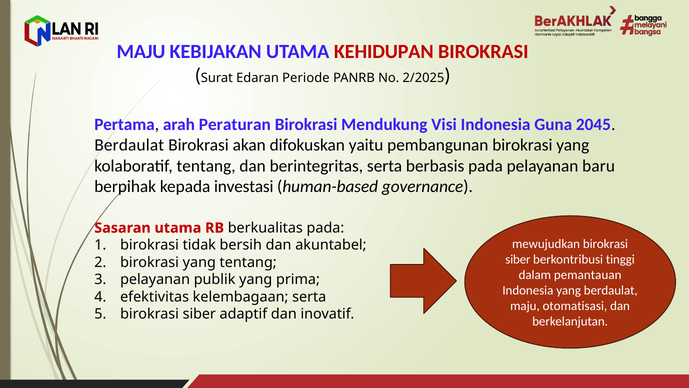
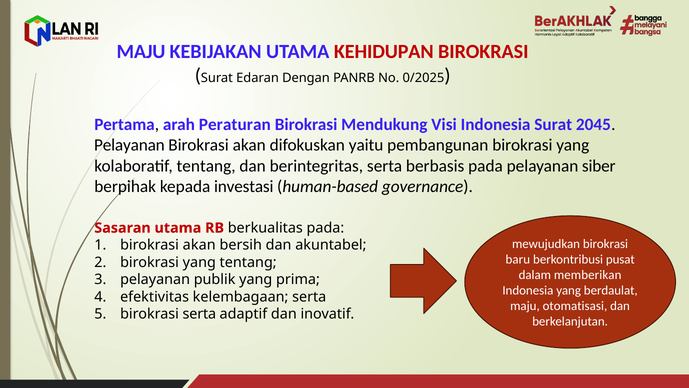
Periode: Periode -> Dengan (306, 78)
2/2025: 2/2025 -> 0/2025 (423, 78)
Indonesia Guna: Guna -> Surat (553, 124)
Berdaulat: Berdaulat -> Pelayanan (129, 145)
baru: baru -> siber (599, 166)
tidak: tidak -> akan (199, 245)
siber: siber -> baru (518, 259)
tinggi: tinggi -> pusat (620, 259)
pemantauan: pemantauan -> memberikan (588, 275)
siber: siber -> serta (199, 314)
